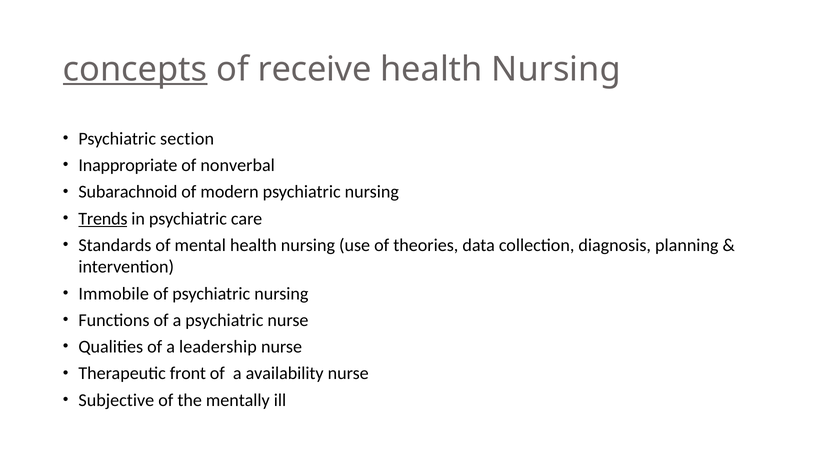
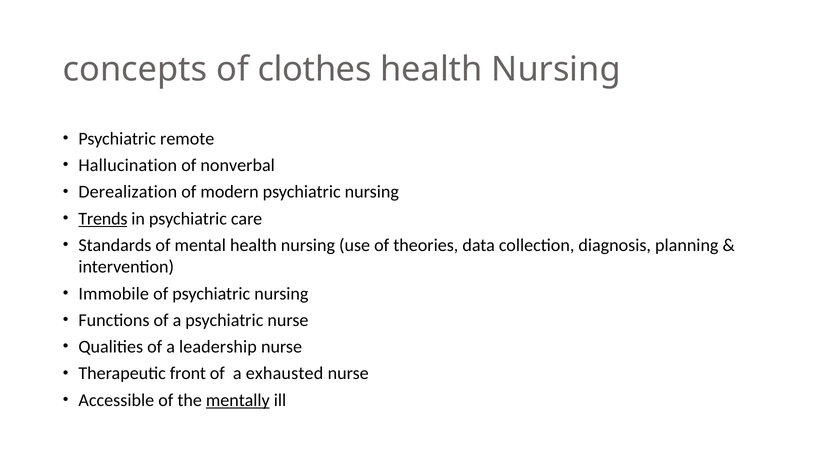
concepts underline: present -> none (135, 69)
receive: receive -> clothes (315, 69)
section: section -> remote (187, 139)
Inappropriate: Inappropriate -> Hallucination (128, 166)
Subarachnoid: Subarachnoid -> Derealization (128, 192)
availability: availability -> exhausted (285, 374)
Subjective: Subjective -> Accessible (116, 401)
mentally underline: none -> present (238, 401)
